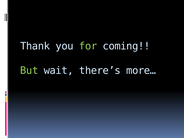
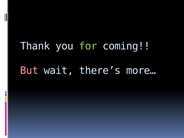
But colour: light green -> pink (29, 71)
